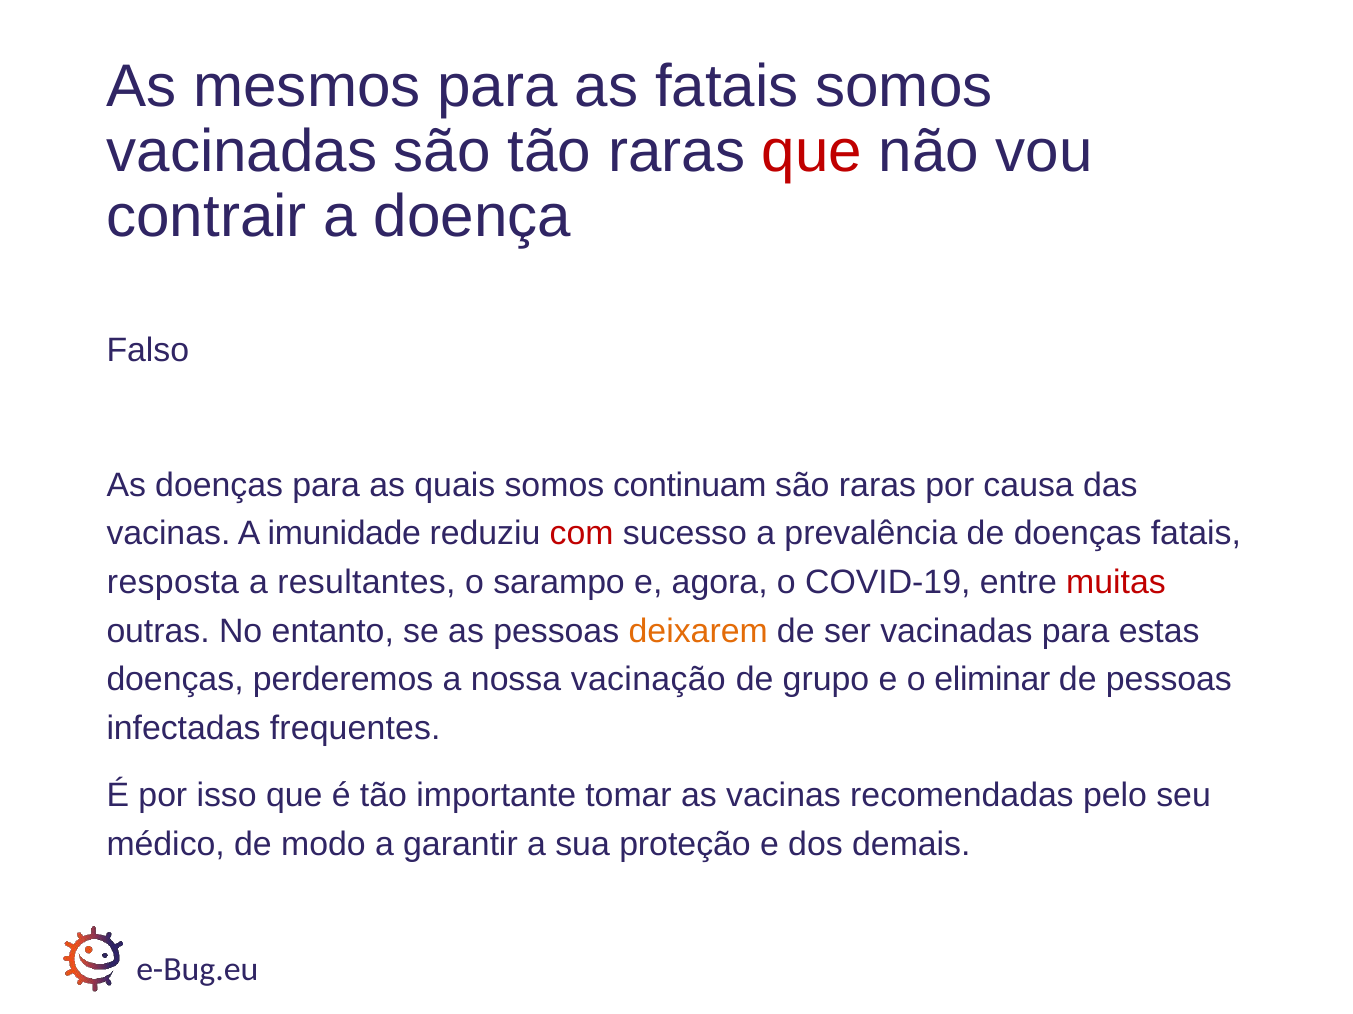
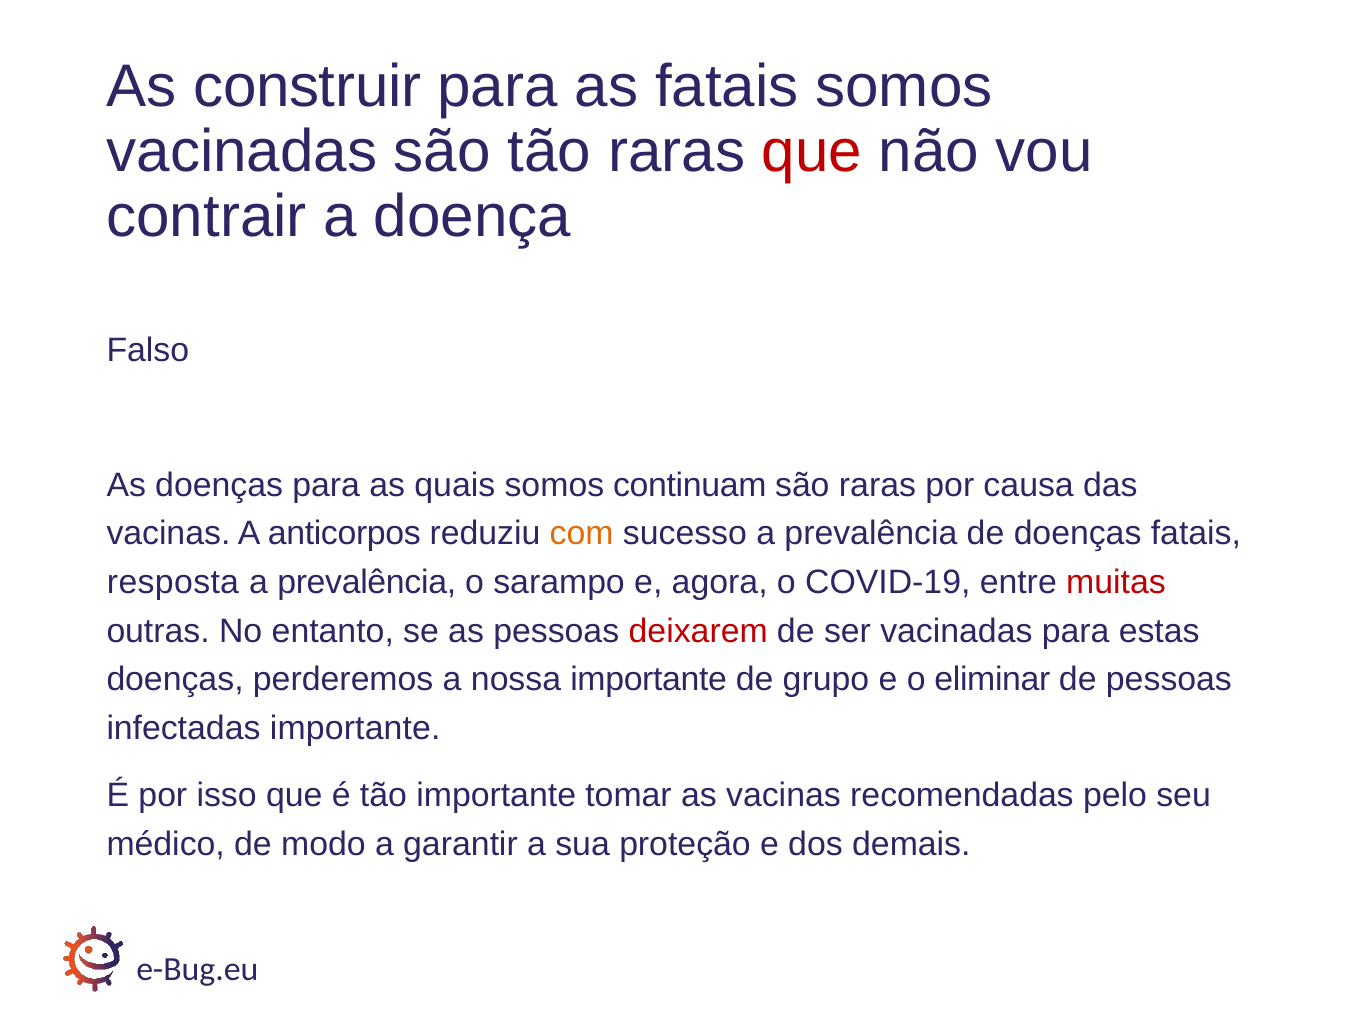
mesmos: mesmos -> construir (307, 87)
imunidade: imunidade -> anticorpos (344, 534)
com colour: red -> orange (582, 534)
resultantes: resultantes -> prevalência (367, 583)
deixarem colour: orange -> red (698, 631)
nossa vacinação: vacinação -> importante (649, 680)
infectadas frequentes: frequentes -> importante (355, 729)
